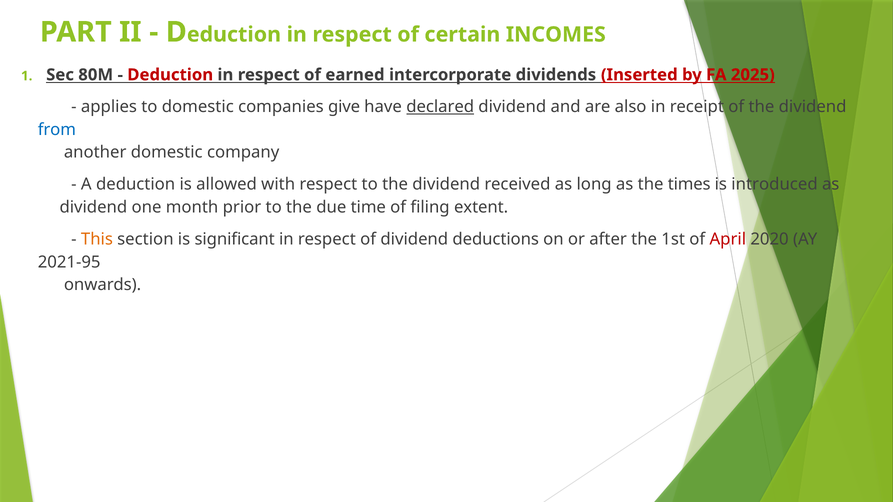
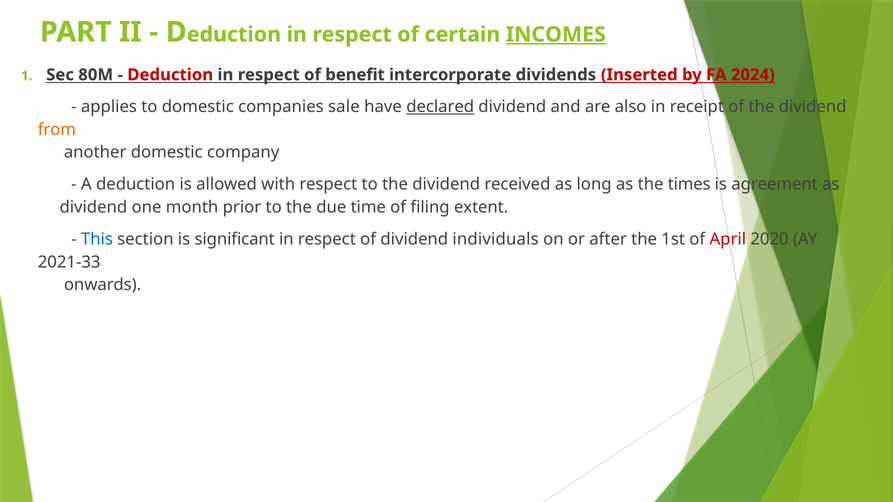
INCOMES underline: none -> present (556, 35)
earned: earned -> benefit (355, 75)
2025: 2025 -> 2024 (753, 75)
give: give -> sale (344, 107)
from colour: blue -> orange (57, 130)
introduced: introduced -> agreement (775, 185)
This colour: orange -> blue (97, 239)
deductions: deductions -> individuals (496, 239)
2021-95: 2021-95 -> 2021-33 (69, 262)
